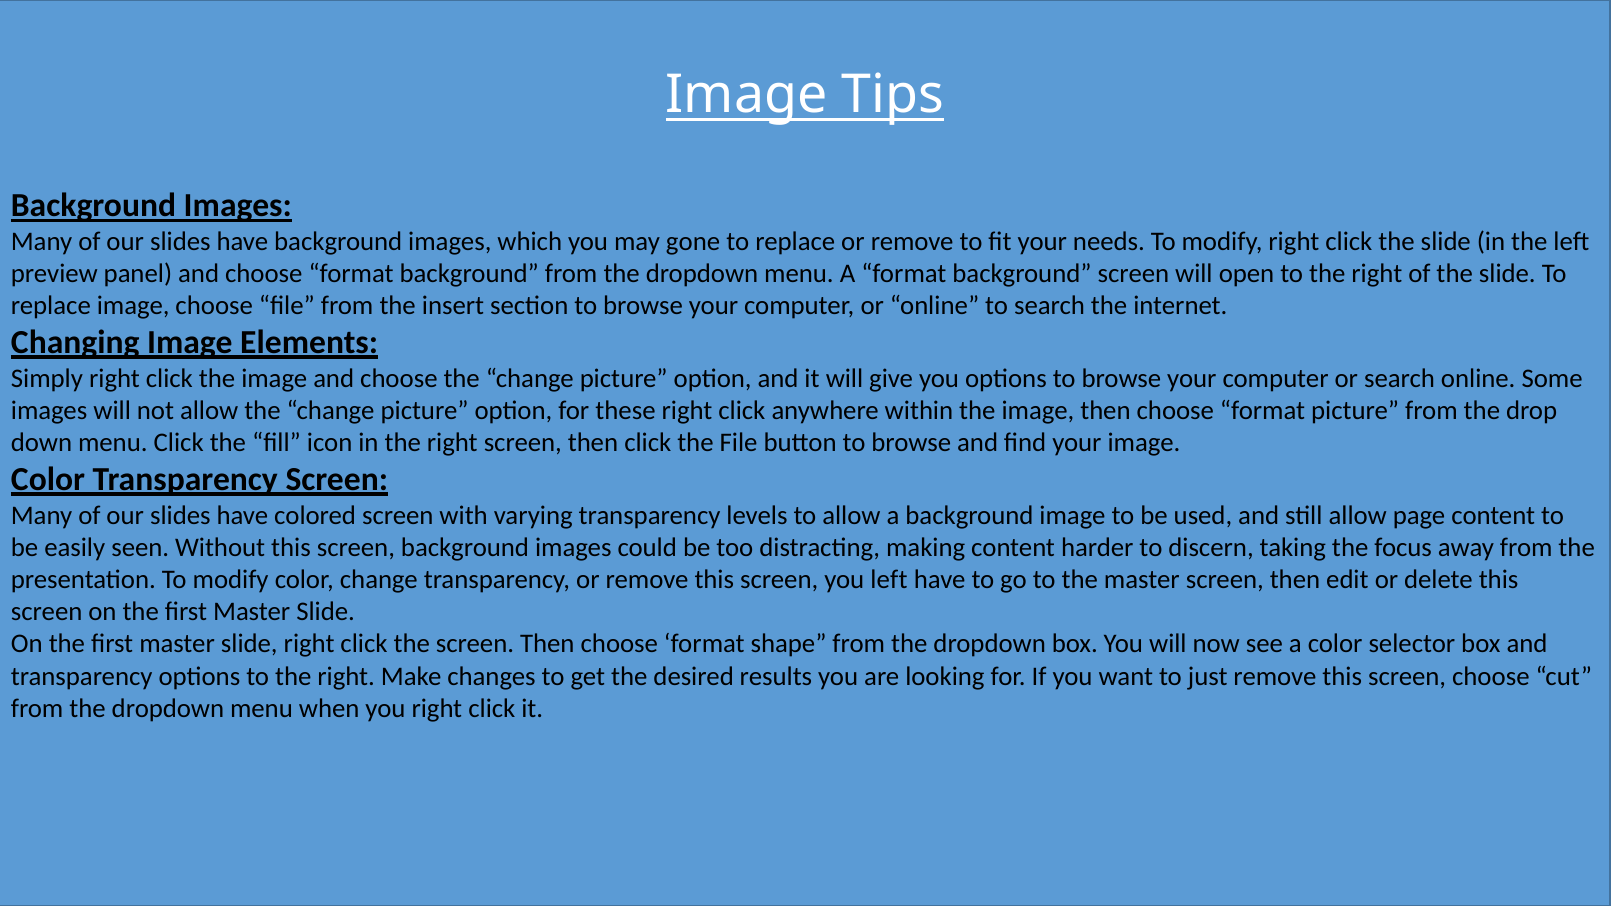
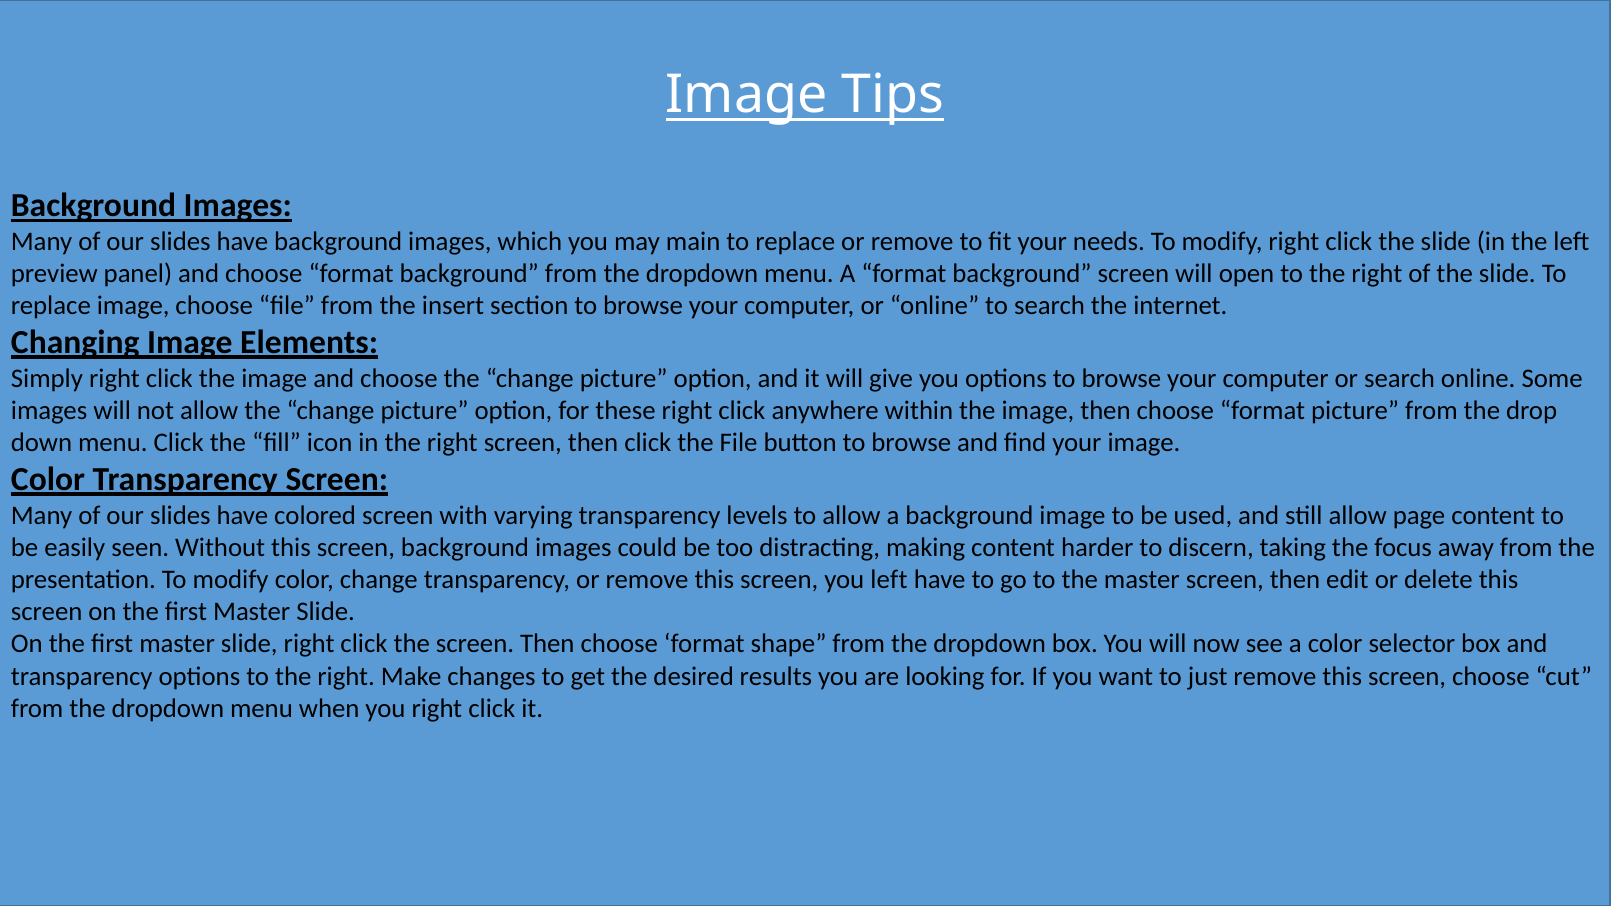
gone: gone -> main (693, 242)
